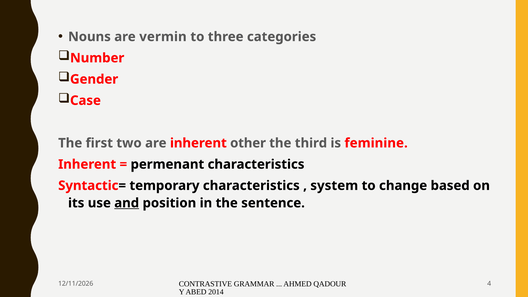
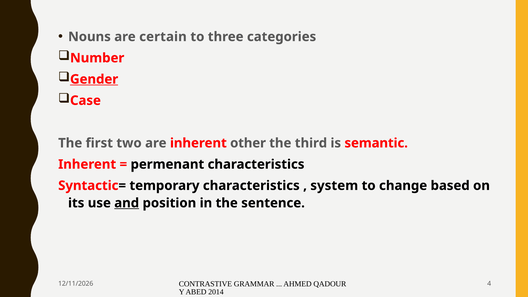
vermin: vermin -> certain (163, 37)
Gender underline: none -> present (94, 79)
feminine: feminine -> semantic (376, 143)
